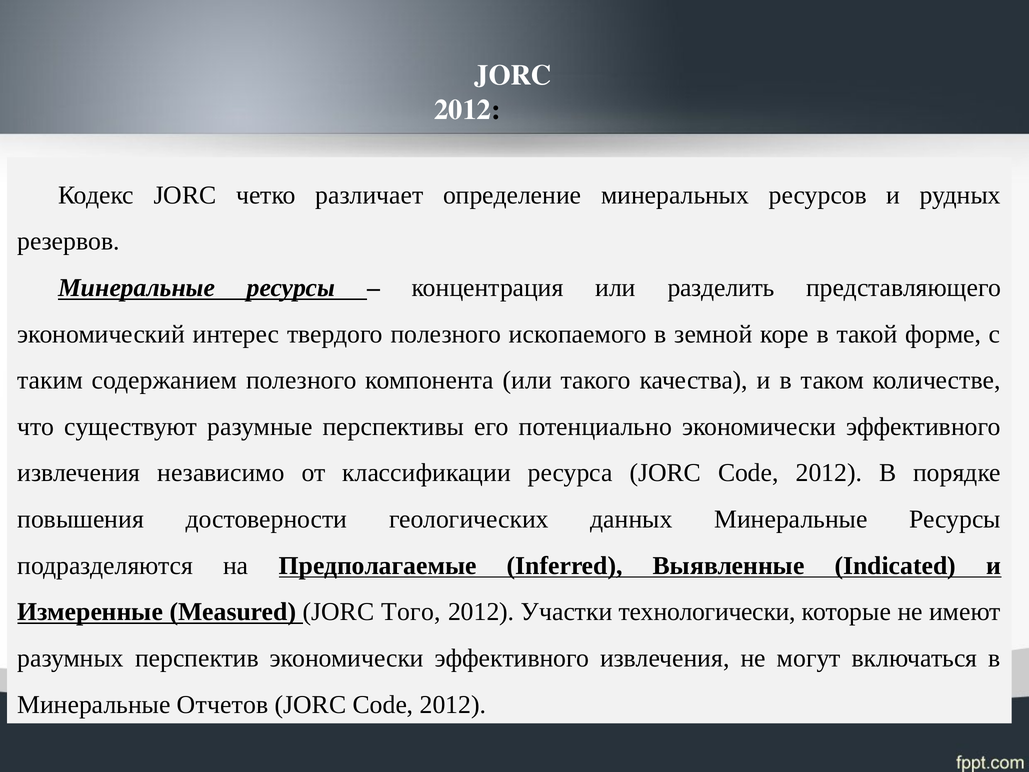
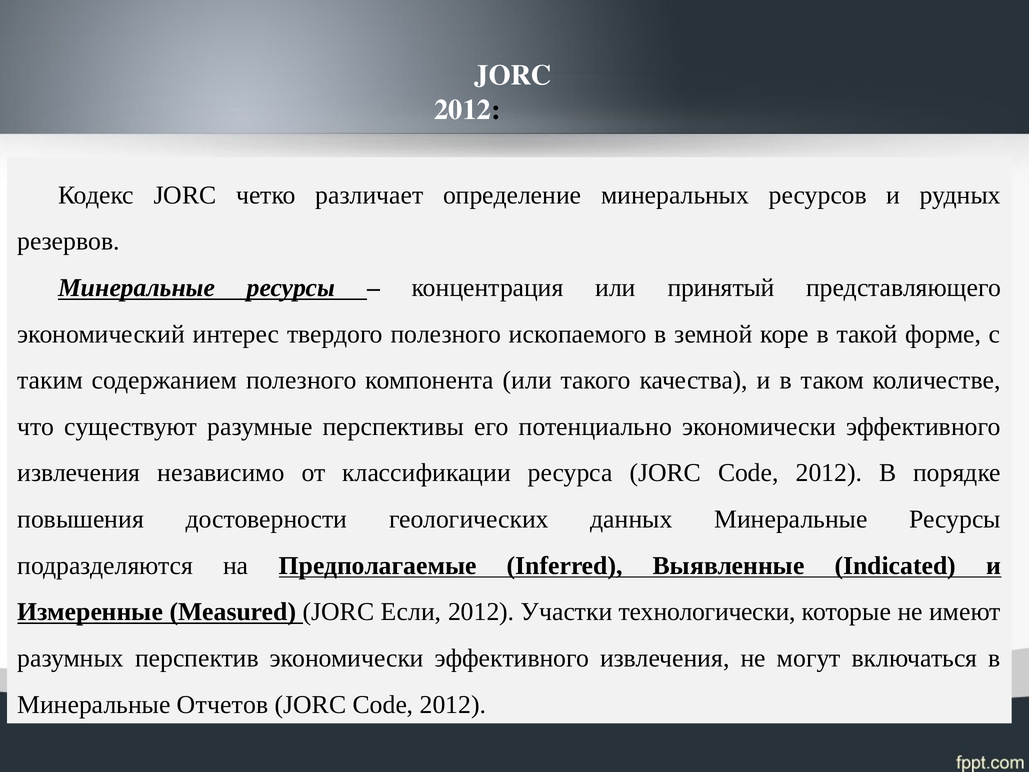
разделить: разделить -> принятый (721, 288)
Того: Того -> Если (411, 612)
